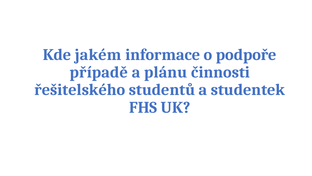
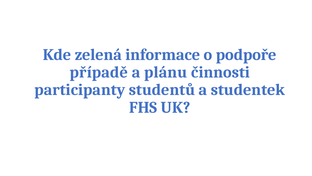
jakém: jakém -> zelená (98, 54)
řešitelského: řešitelského -> participanty (80, 90)
